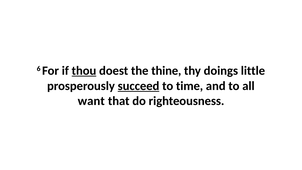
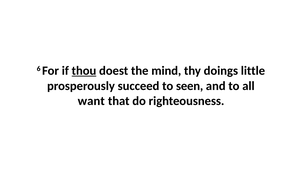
thine: thine -> mind (166, 71)
succeed underline: present -> none (139, 86)
time: time -> seen (190, 86)
